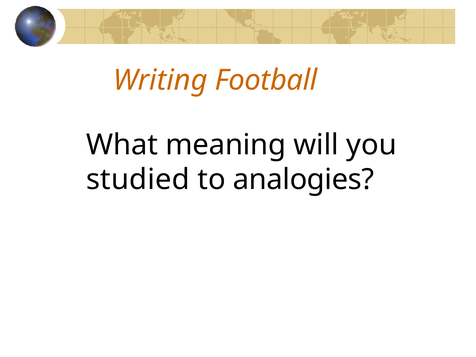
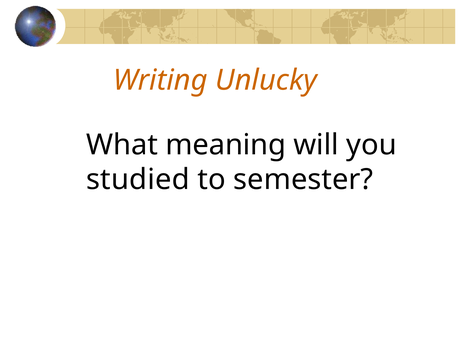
Football: Football -> Unlucky (266, 80)
analogies: analogies -> semester (303, 180)
